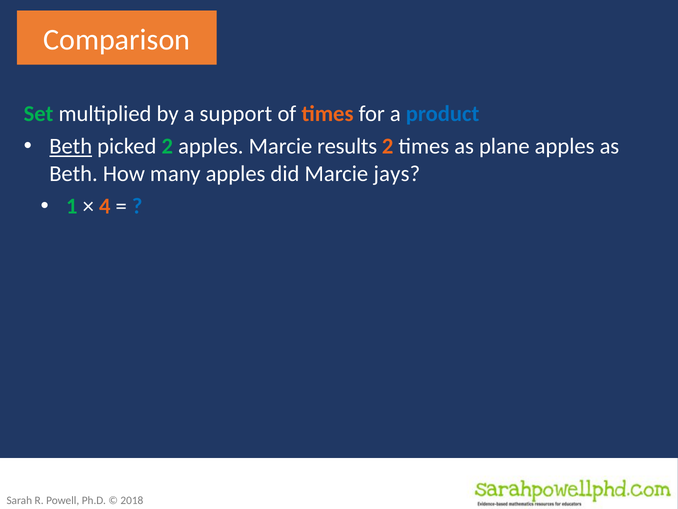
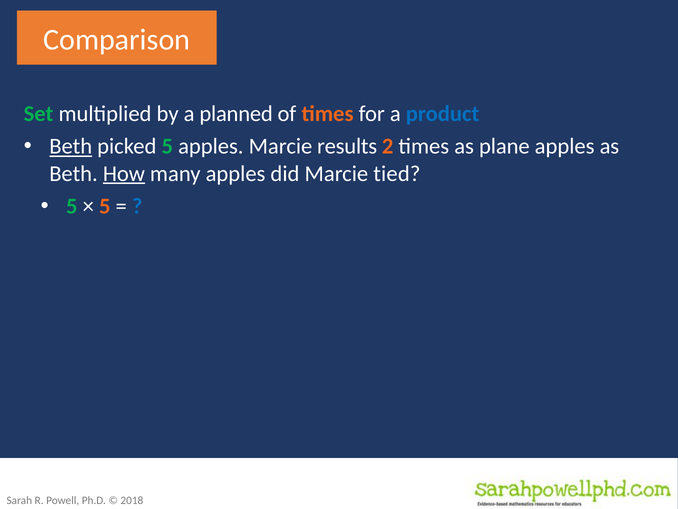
support: support -> planned (236, 114)
picked 2: 2 -> 5 (167, 146)
How underline: none -> present (124, 173)
jays: jays -> tied (397, 173)
1: 1 -> 5 (72, 206)
4: 4 -> 5 (105, 206)
